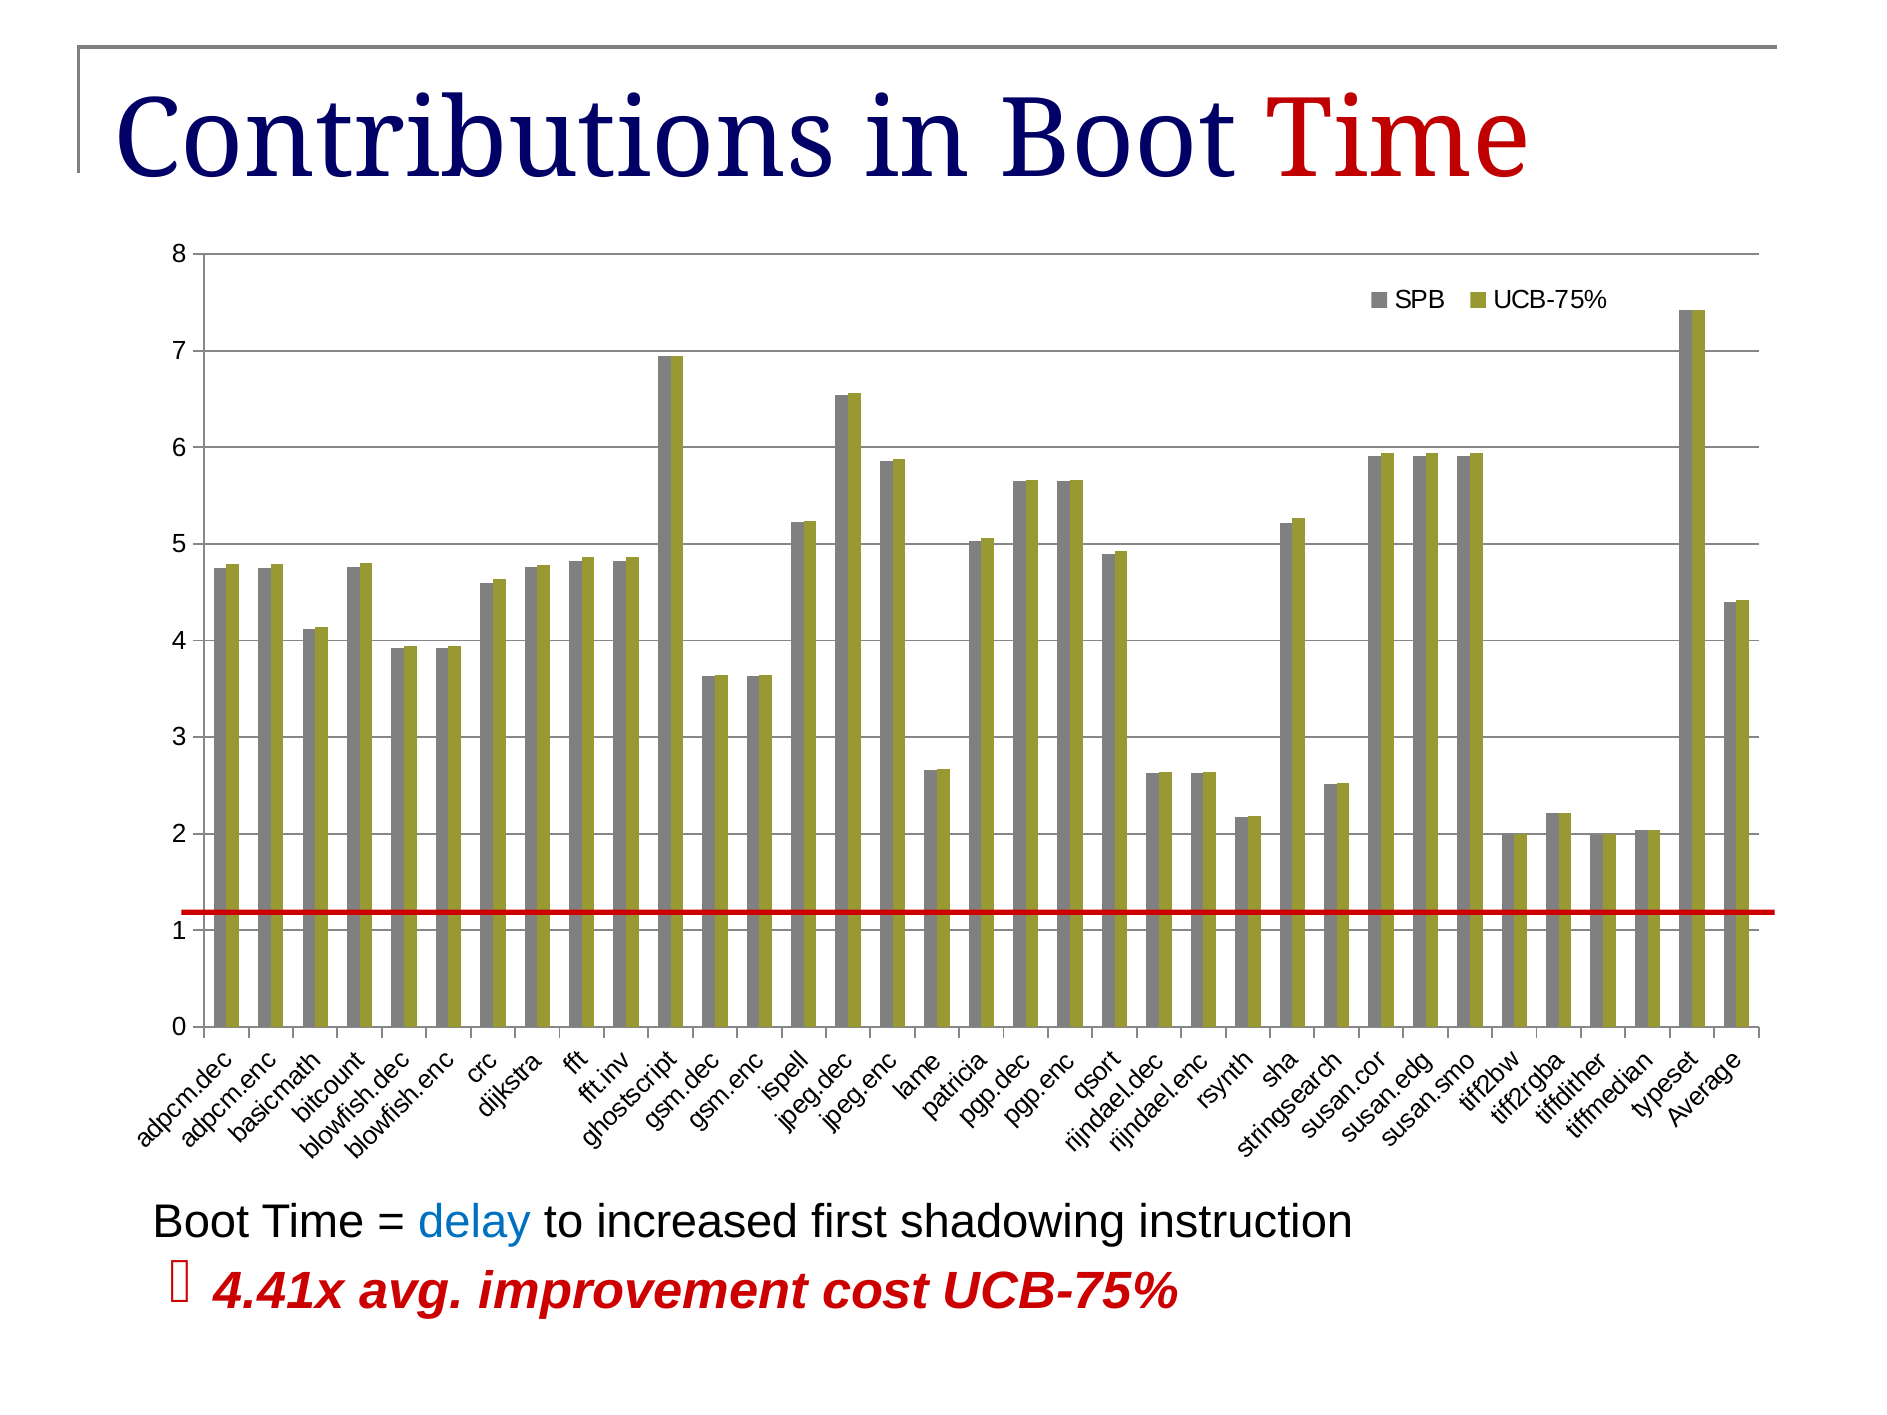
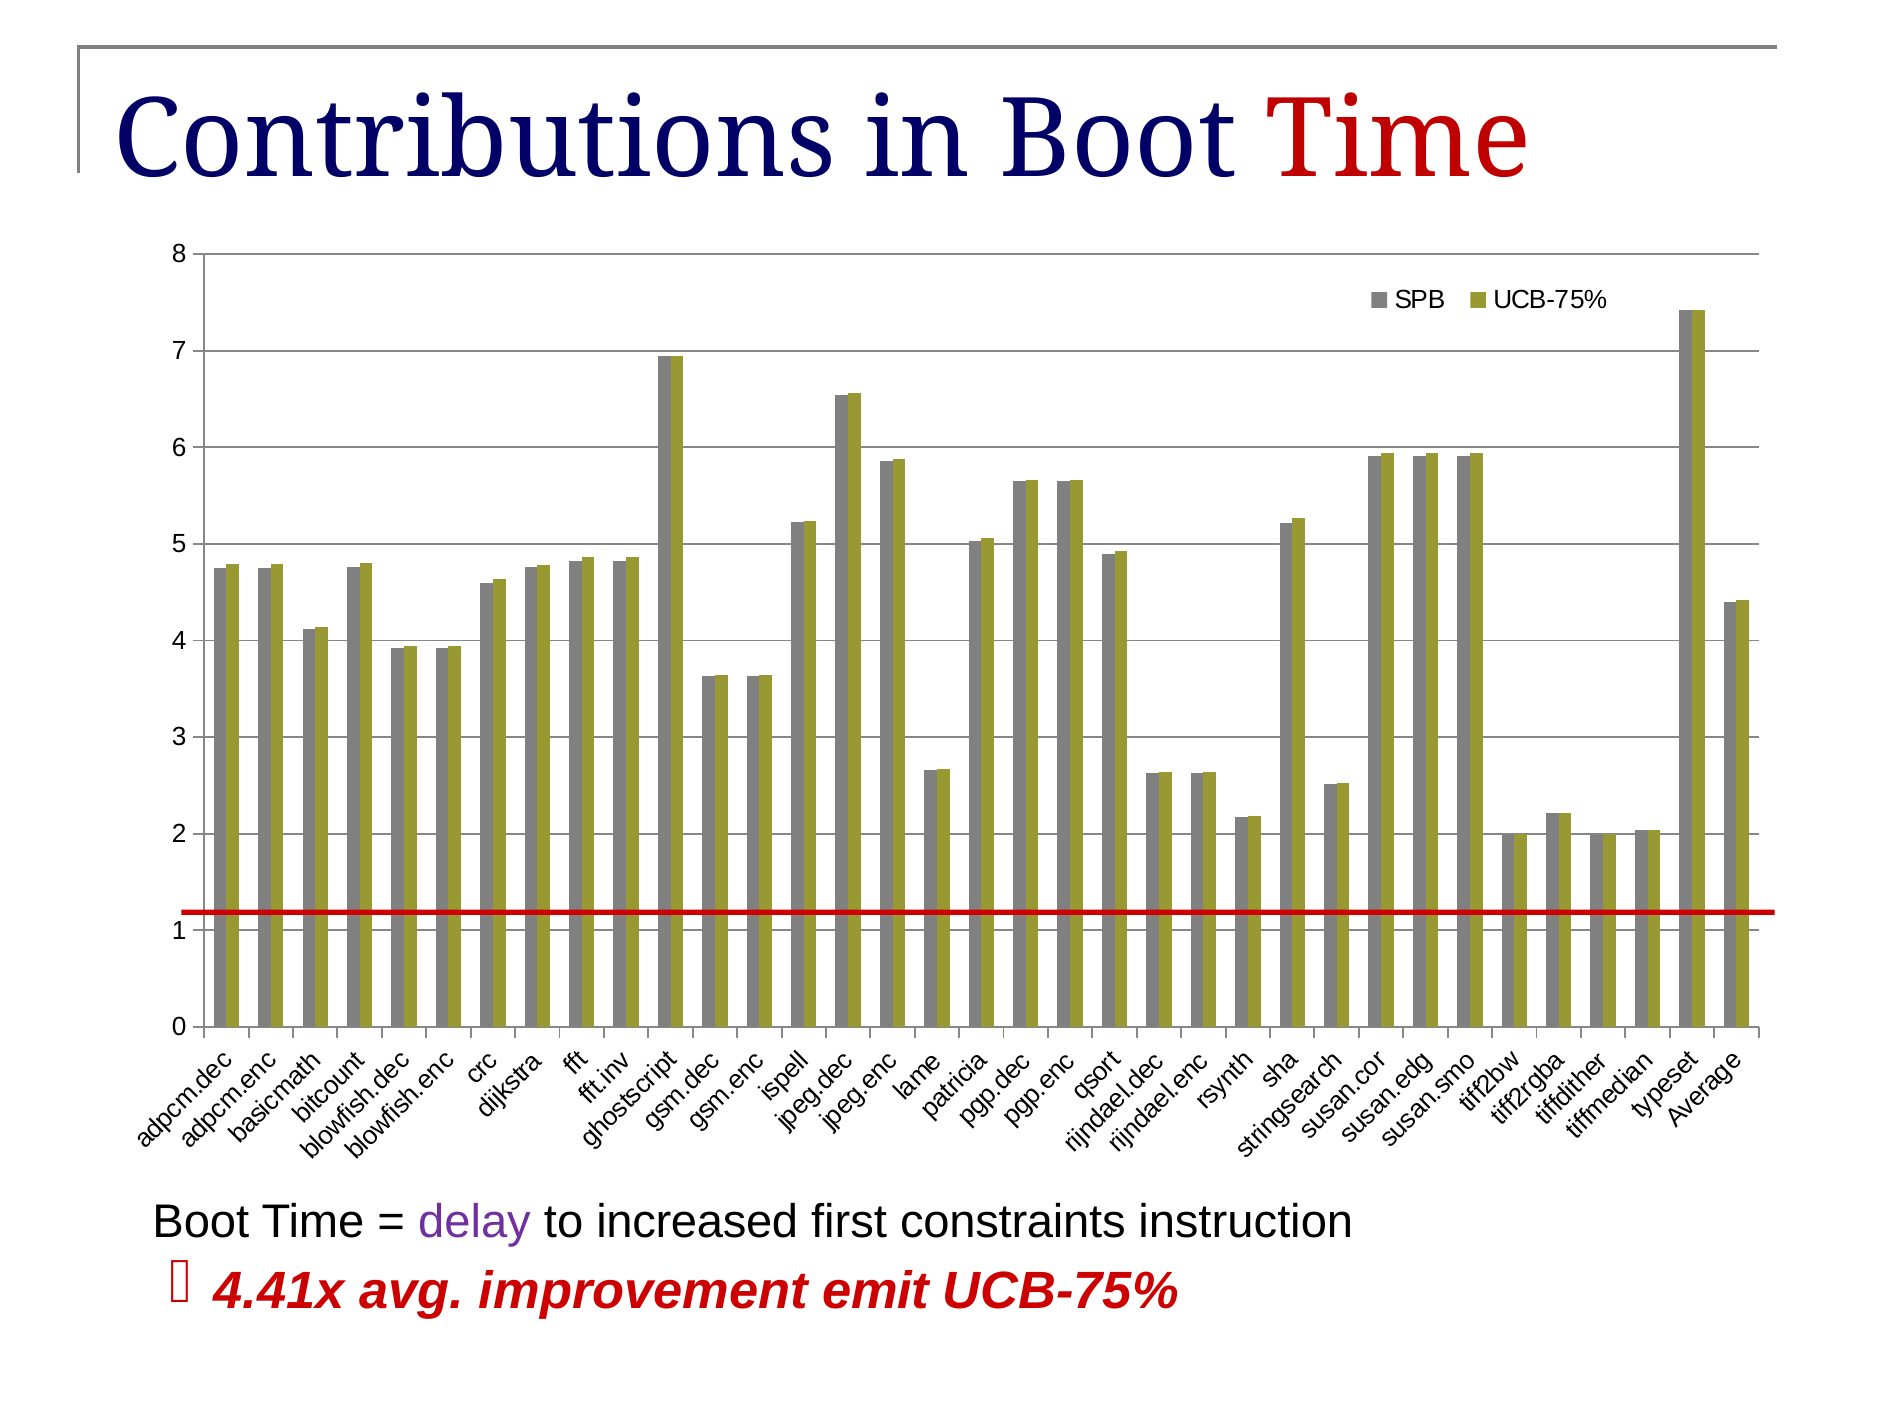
delay colour: blue -> purple (475, 1223)
shadowing: shadowing -> constraints (1013, 1223)
cost: cost -> emit (876, 1291)
